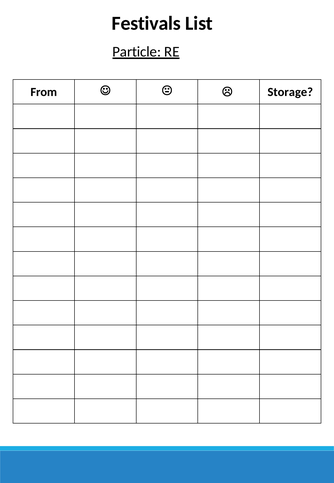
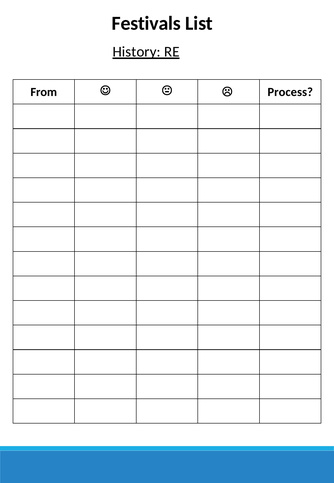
Particle: Particle -> History (137, 52)
Storage: Storage -> Process (290, 92)
